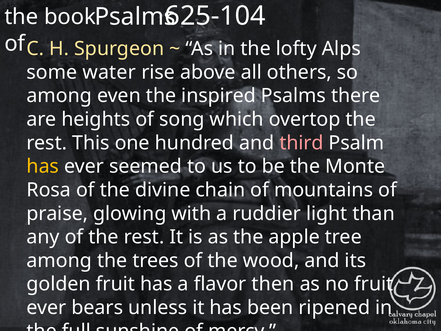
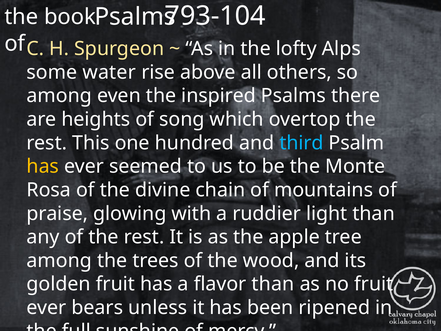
625-104: 625-104 -> 793-104 (215, 16)
third colour: pink -> light blue (301, 143)
flavor then: then -> than (273, 284)
